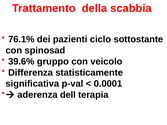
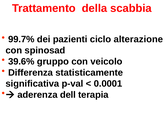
76.1%: 76.1% -> 99.7% (21, 39)
sottostante: sottostante -> alterazione (138, 39)
